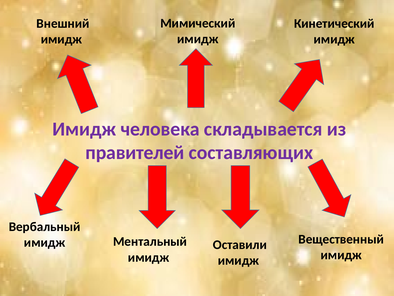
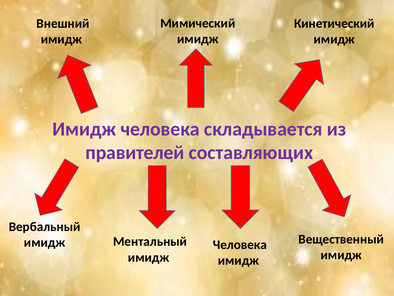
Оставили: Оставили -> Человека (240, 244)
